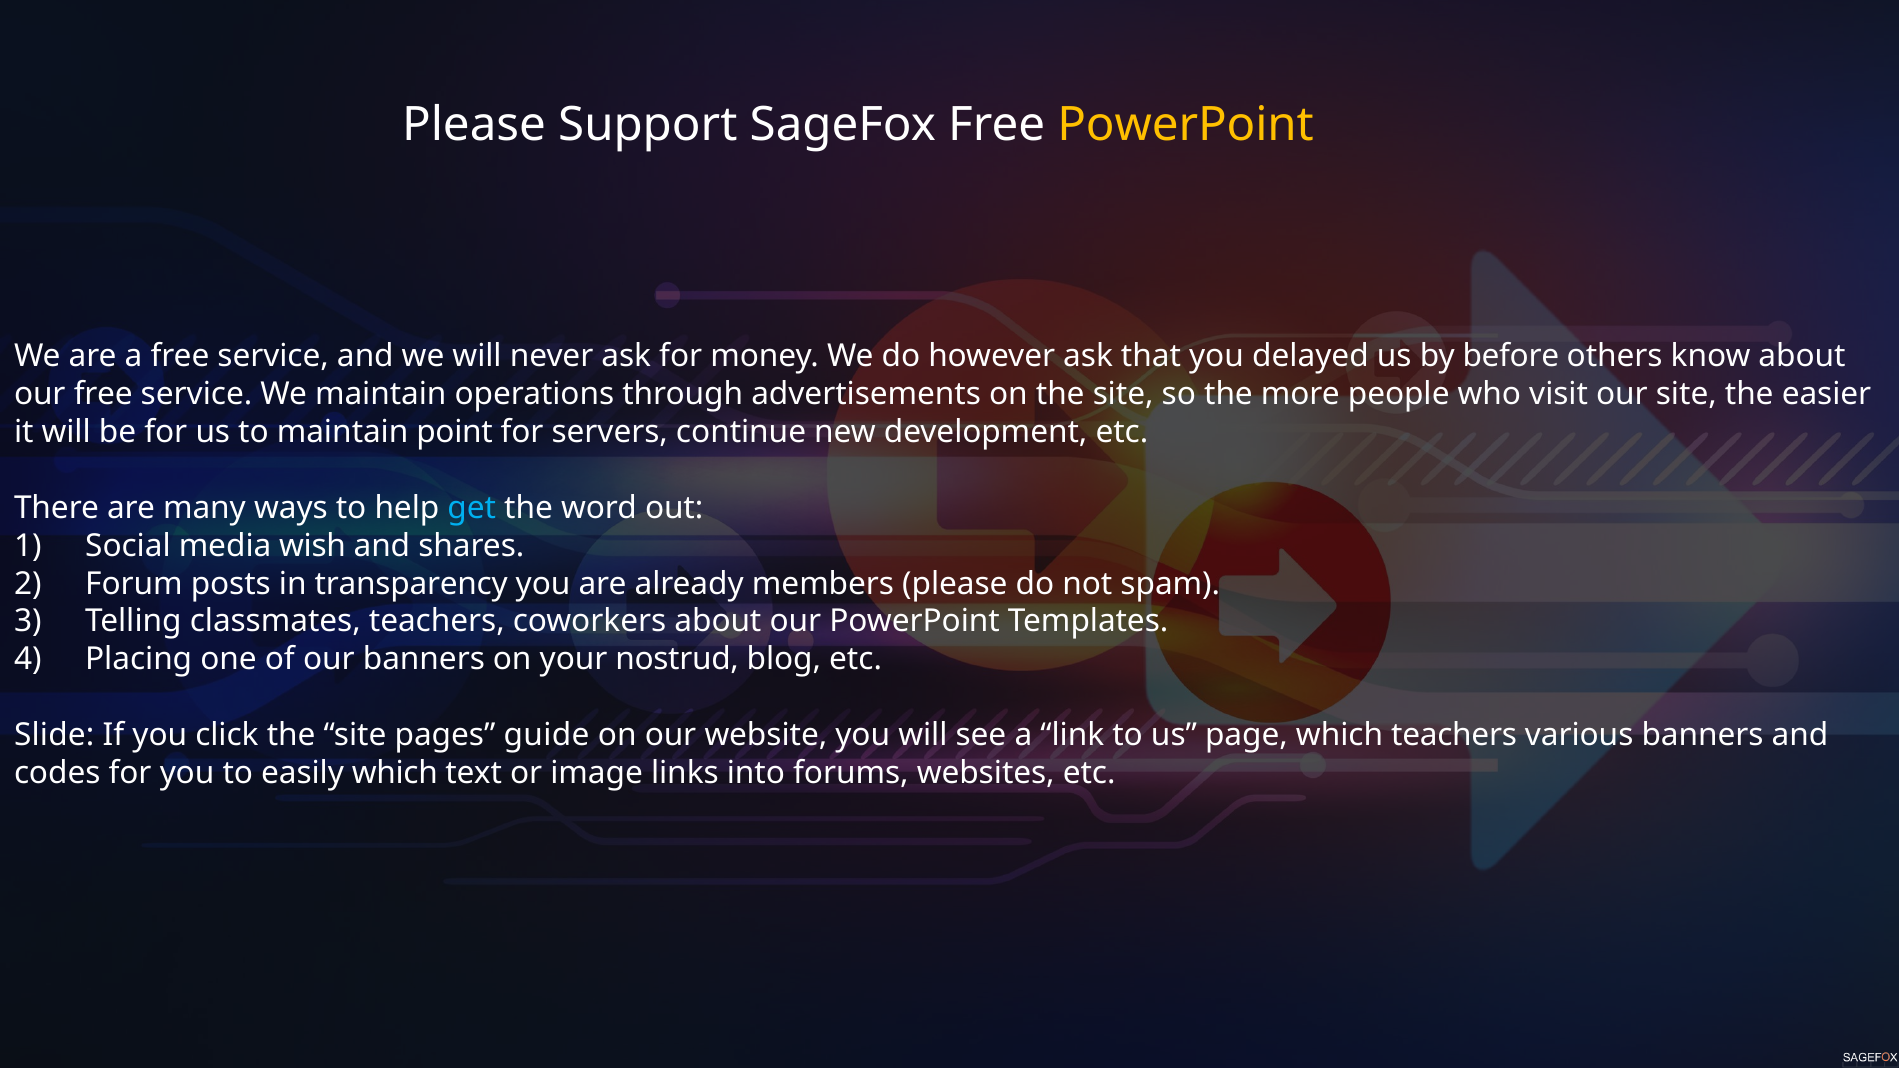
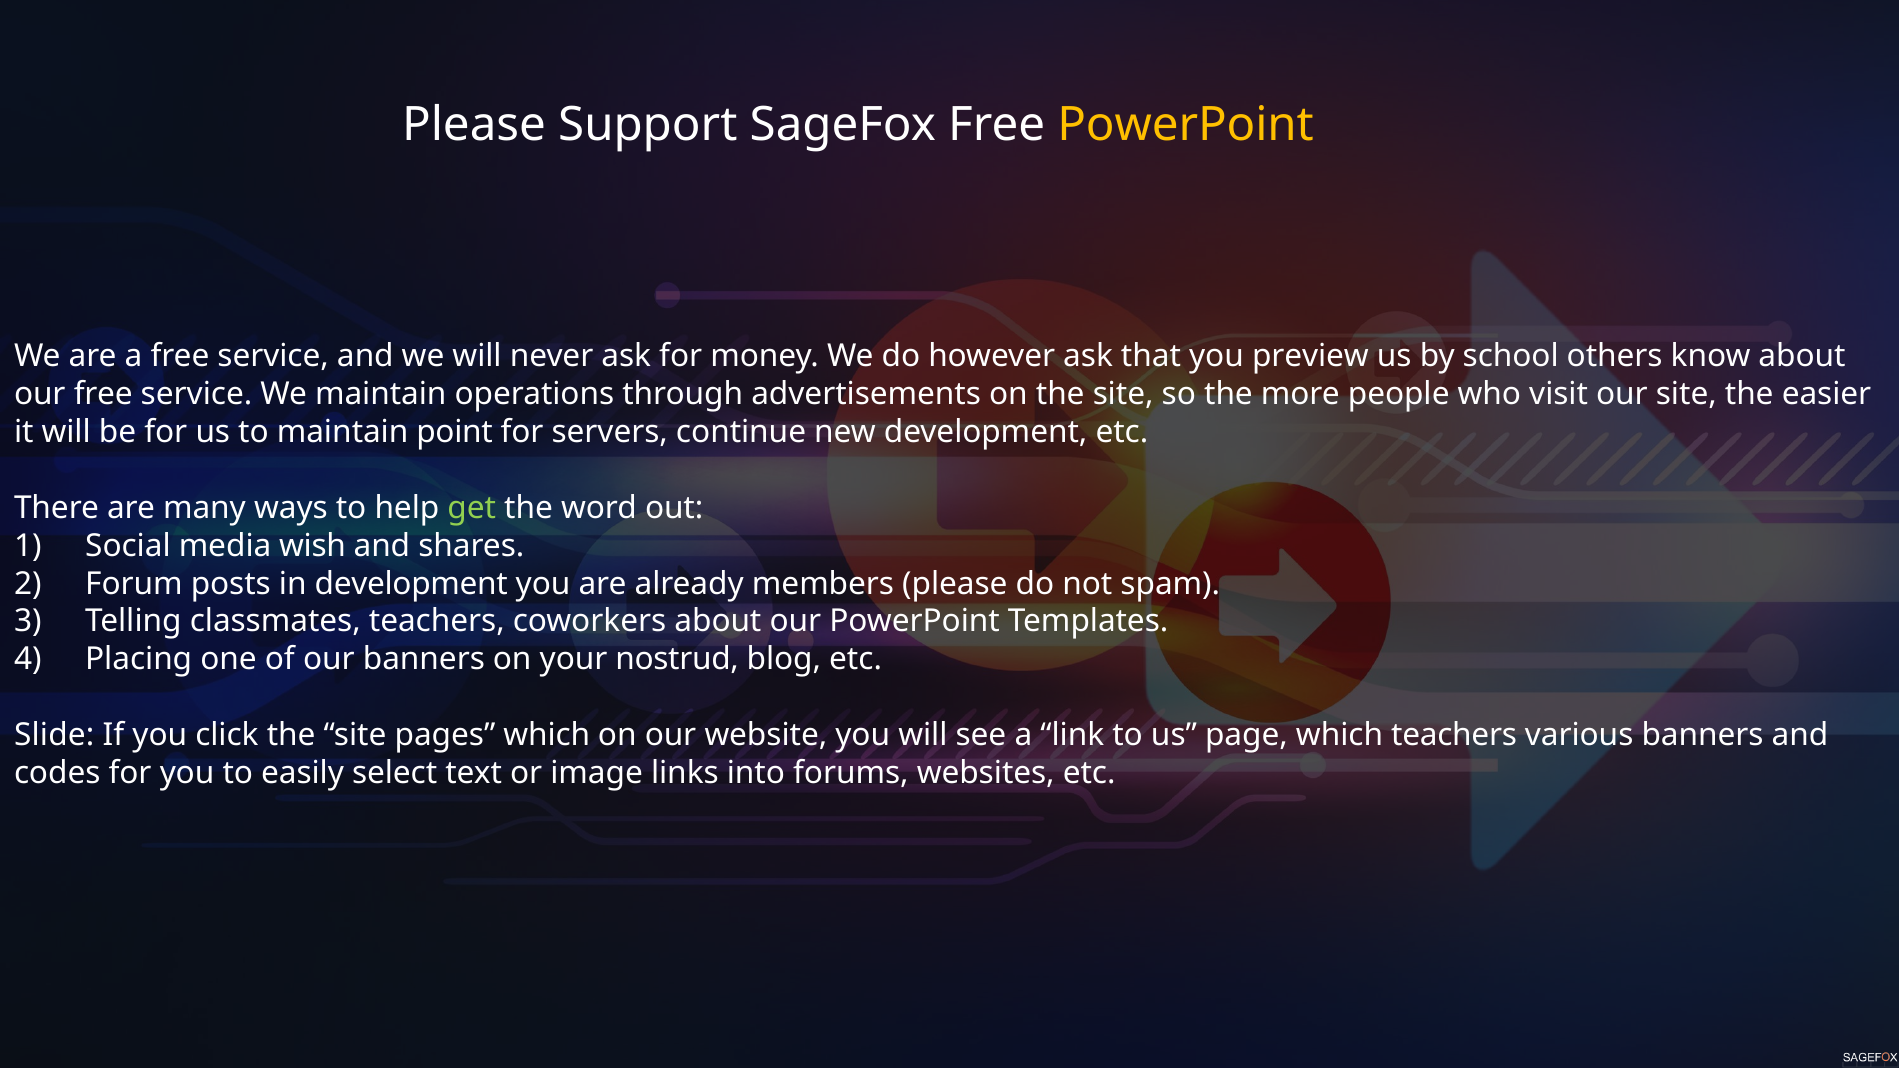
delayed: delayed -> preview (1310, 356)
before: before -> school (1511, 356)
get colour: light blue -> light green (472, 508)
in transparency: transparency -> development (411, 584)
pages guide: guide -> which (547, 736)
easily which: which -> select (395, 774)
